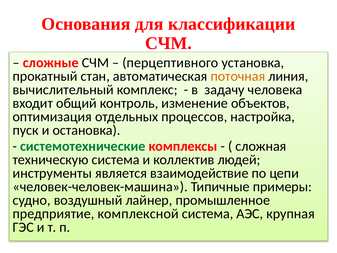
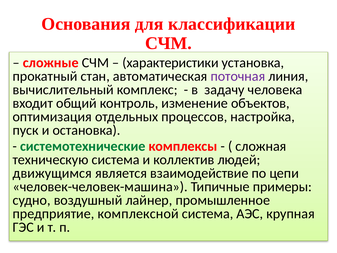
перцептивного: перцептивного -> характеристики (170, 63)
поточная colour: orange -> purple (238, 76)
инструменты: инструменты -> движущимся (52, 173)
